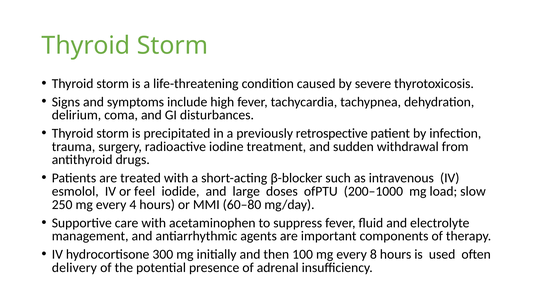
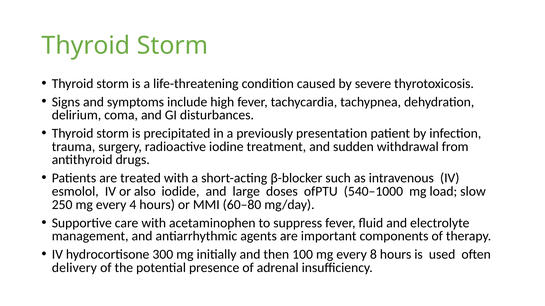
retrospective: retrospective -> presentation (332, 134)
feel: feel -> also (145, 192)
200–1000: 200–1000 -> 540–1000 (373, 192)
